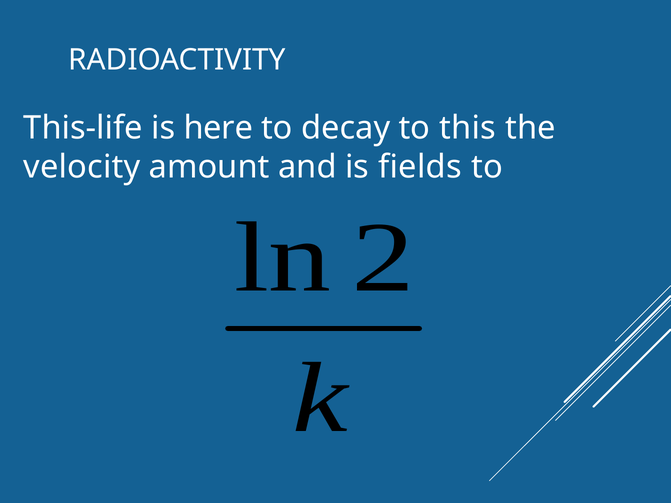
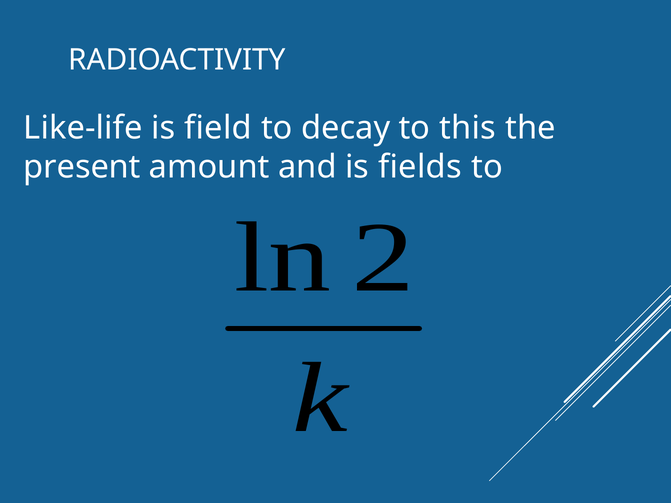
This-life: This-life -> Like-life (83, 128)
here: here -> field (218, 128)
velocity: velocity -> present (82, 167)
